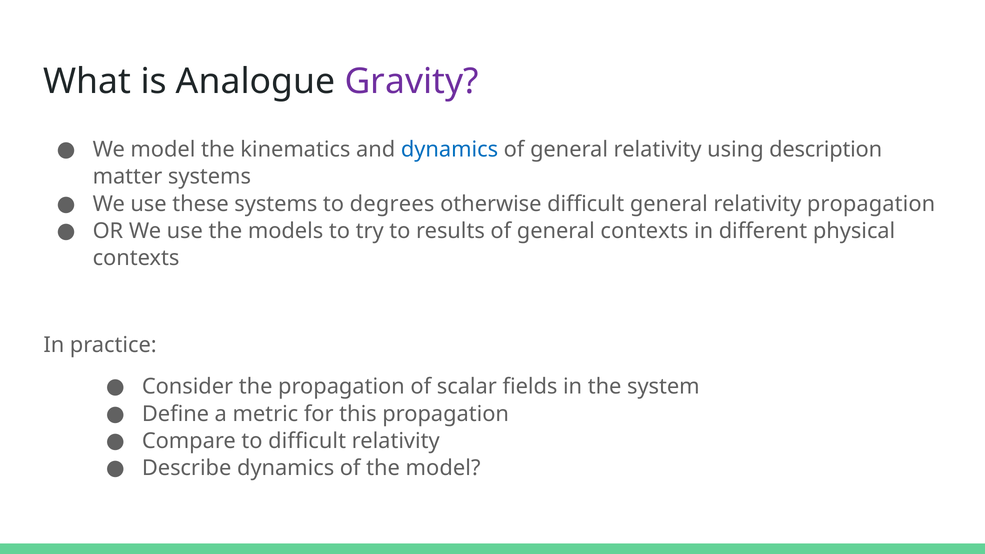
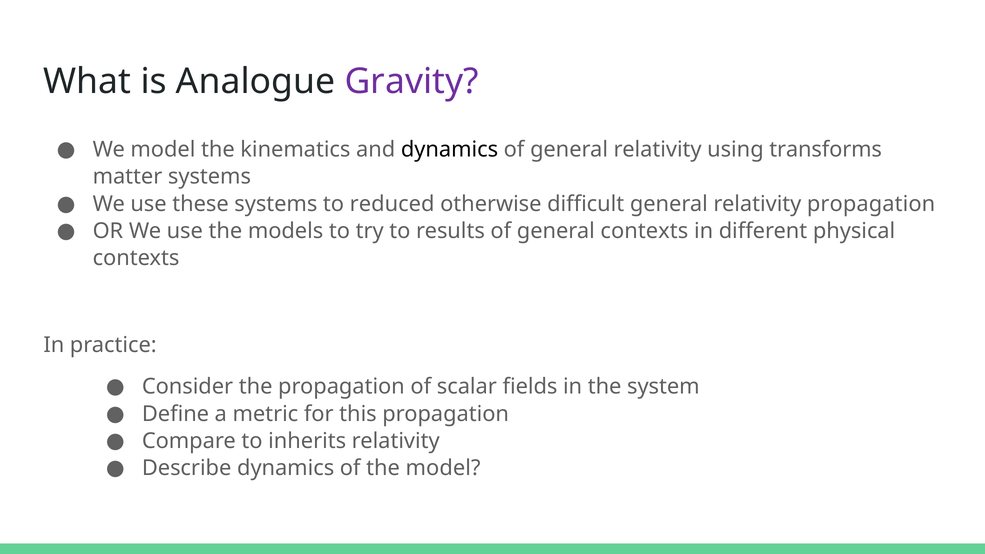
dynamics colour: blue -> black (450, 150)
description: description -> transforms (826, 150)
degrees: degrees -> reduced (392, 204)
to difficult: difficult -> inherits (307, 441)
